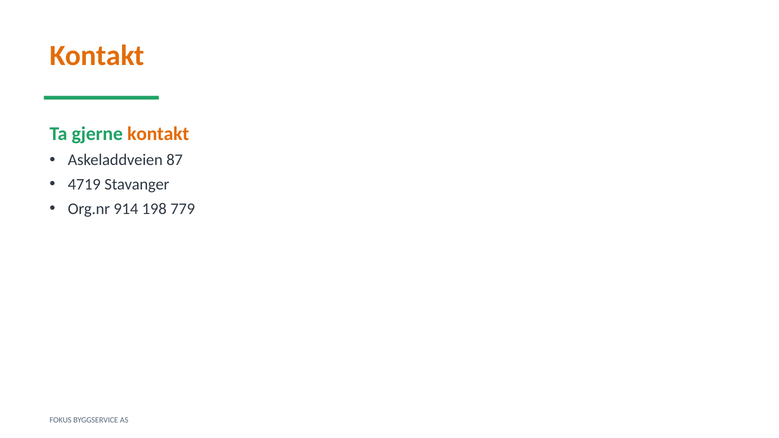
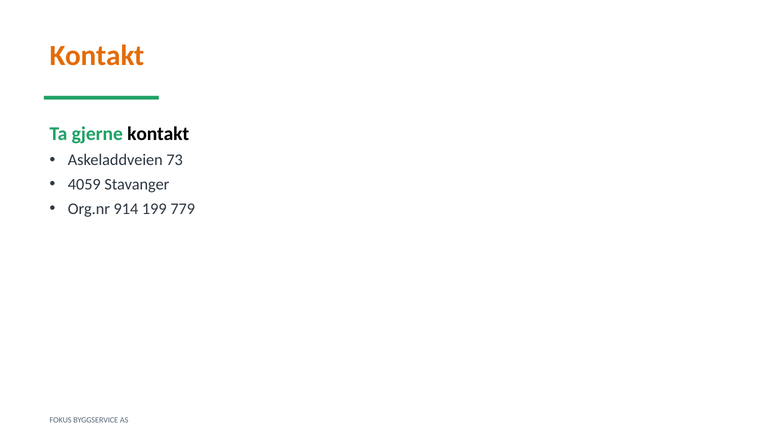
kontakt colour: orange -> black (158, 134)
87: 87 -> 73 (175, 160)
4719: 4719 -> 4059 (84, 185)
198: 198 -> 199 (154, 209)
